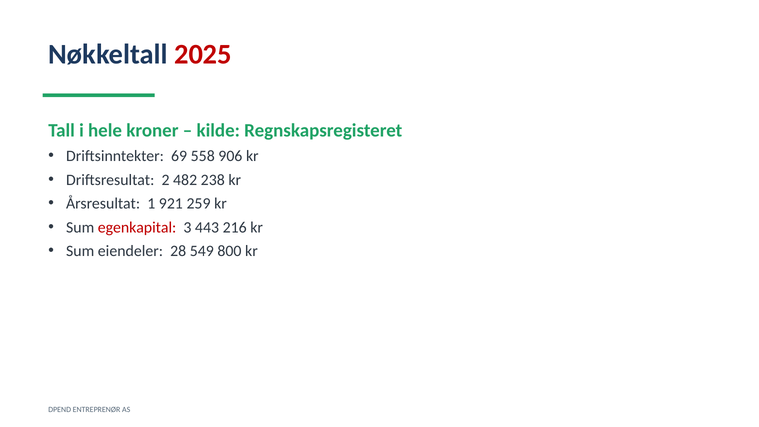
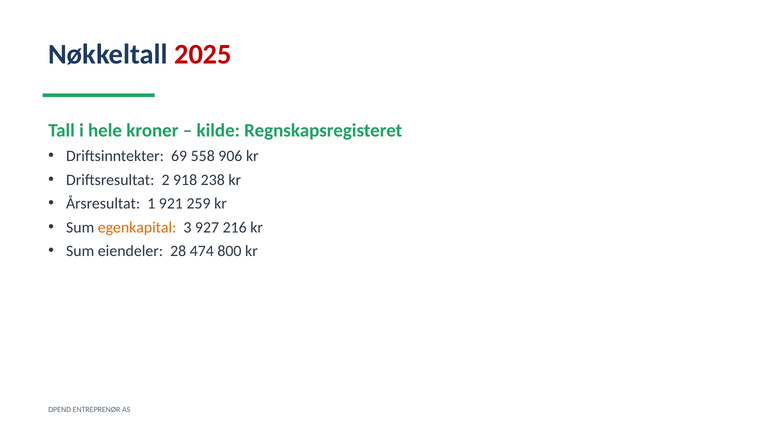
482: 482 -> 918 (185, 180)
egenkapital colour: red -> orange (137, 227)
443: 443 -> 927 (207, 227)
549: 549 -> 474 (202, 251)
